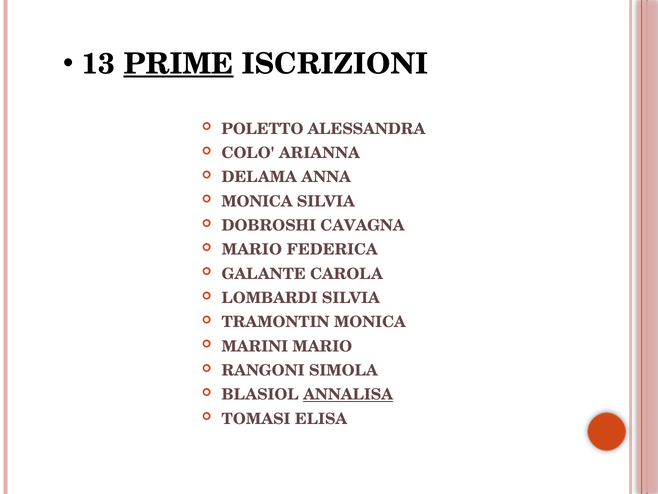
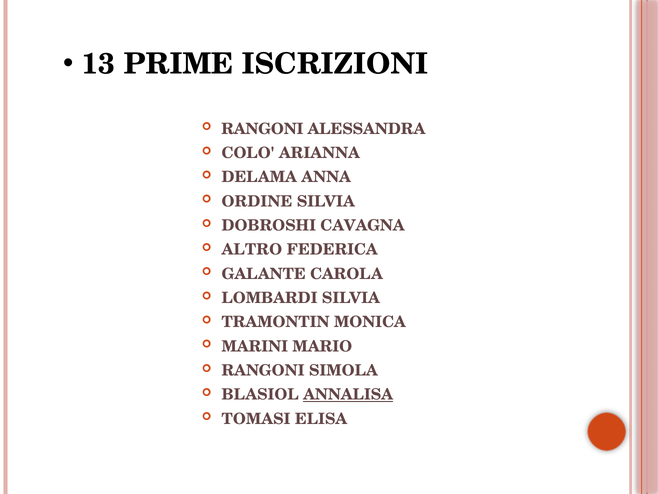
PRIME underline: present -> none (178, 64)
POLETTO: POLETTO -> RANGONI (262, 129)
MONICA: MONICA -> ORDINE (257, 201)
MARIO: MARIO -> ALTRO (252, 250)
